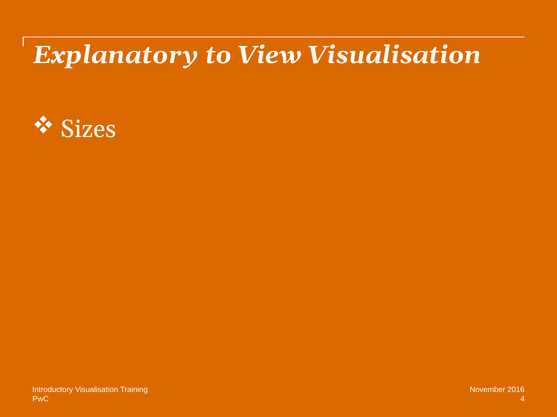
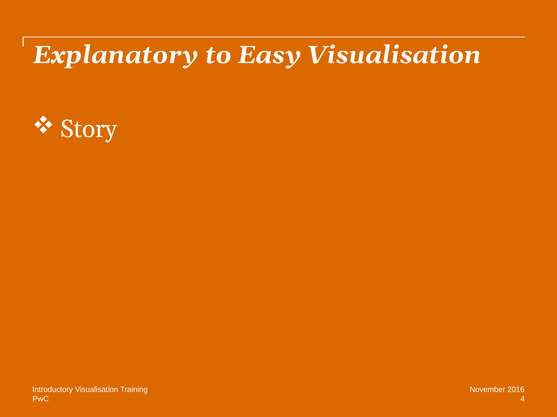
View: View -> Easy (270, 55)
Sizes: Sizes -> Story (89, 129)
